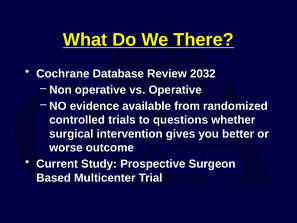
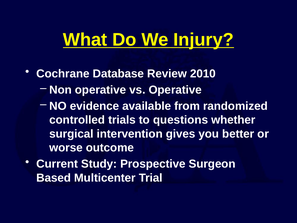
There: There -> Injury (204, 40)
2032: 2032 -> 2010 (203, 74)
